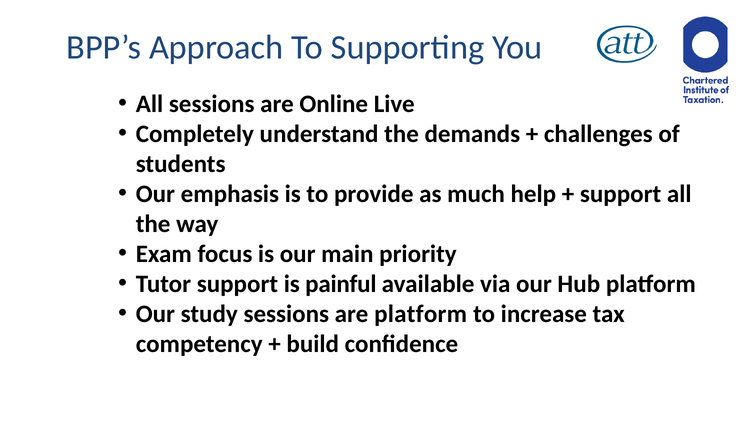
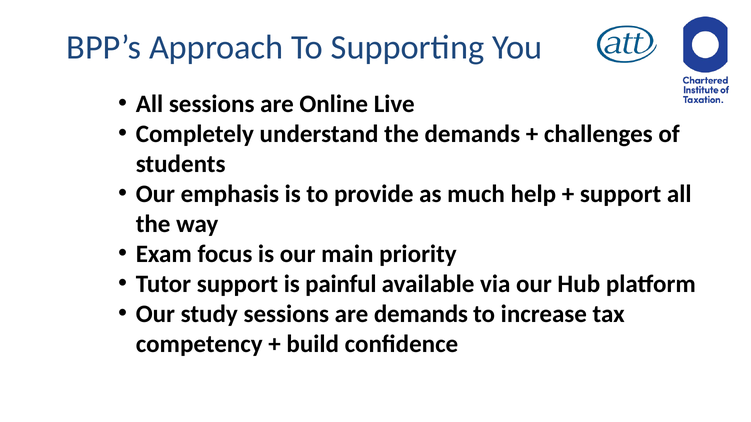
are platform: platform -> demands (421, 314)
